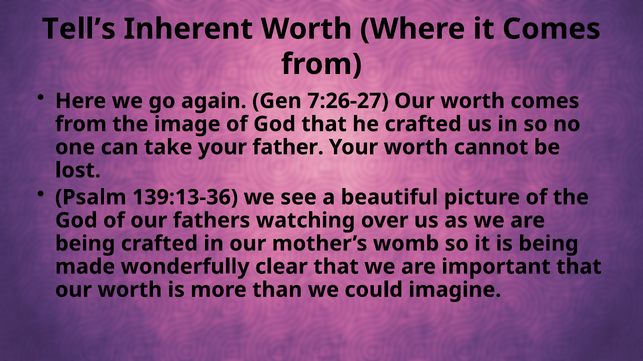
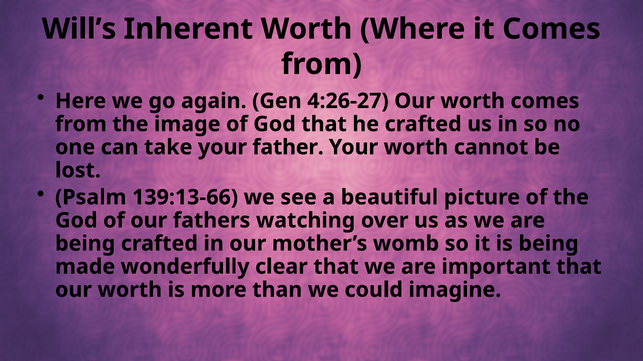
Tell’s: Tell’s -> Will’s (79, 29)
7:26-27: 7:26-27 -> 4:26-27 (348, 101)
139:13-36: 139:13-36 -> 139:13-66 (185, 198)
